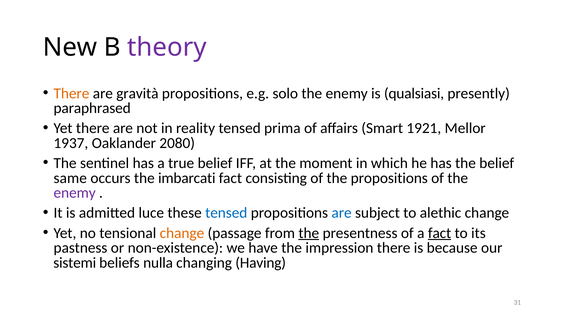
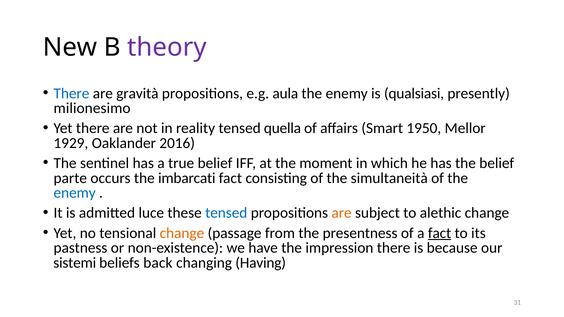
There colour: orange -> blue (71, 93)
solo: solo -> aula (285, 93)
paraphrased: paraphrased -> milionesimo (92, 108)
prima: prima -> quella (282, 128)
1921: 1921 -> 1950 (424, 128)
1937: 1937 -> 1929 (71, 143)
2080: 2080 -> 2016 (177, 143)
same: same -> parte (70, 178)
the propositions: propositions -> simultaneità (389, 178)
enemy colour: purple -> blue (75, 193)
are colour: blue -> orange (342, 213)
the underline: present -> none (309, 233)
nulla: nulla -> back (158, 263)
